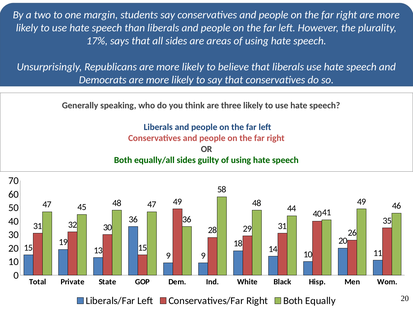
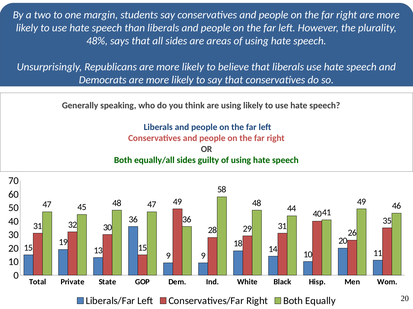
17%: 17% -> 48% (97, 41)
are three: three -> using (231, 106)
